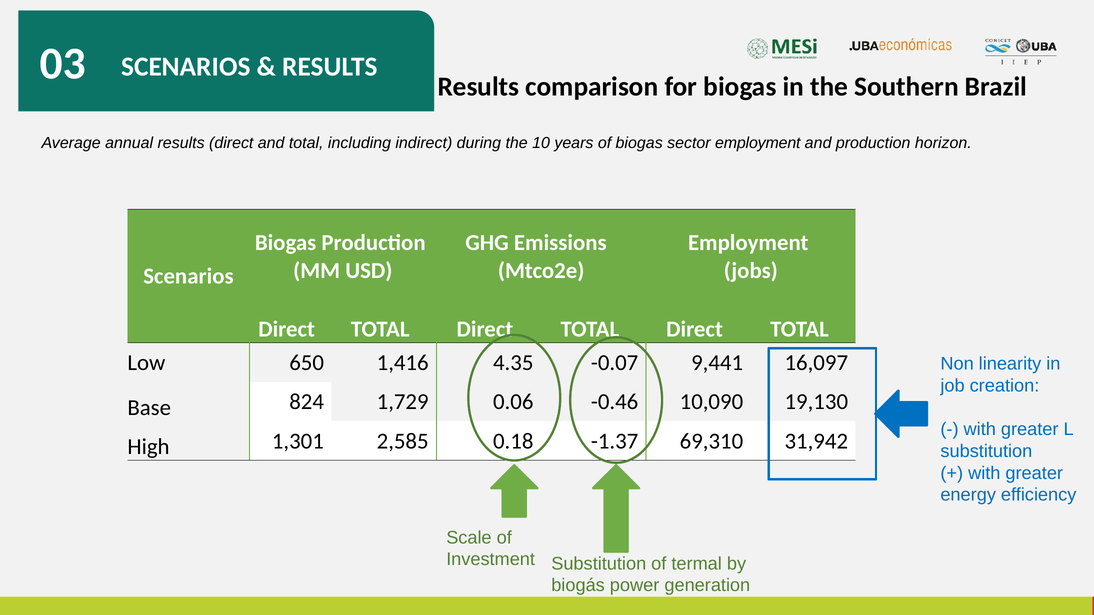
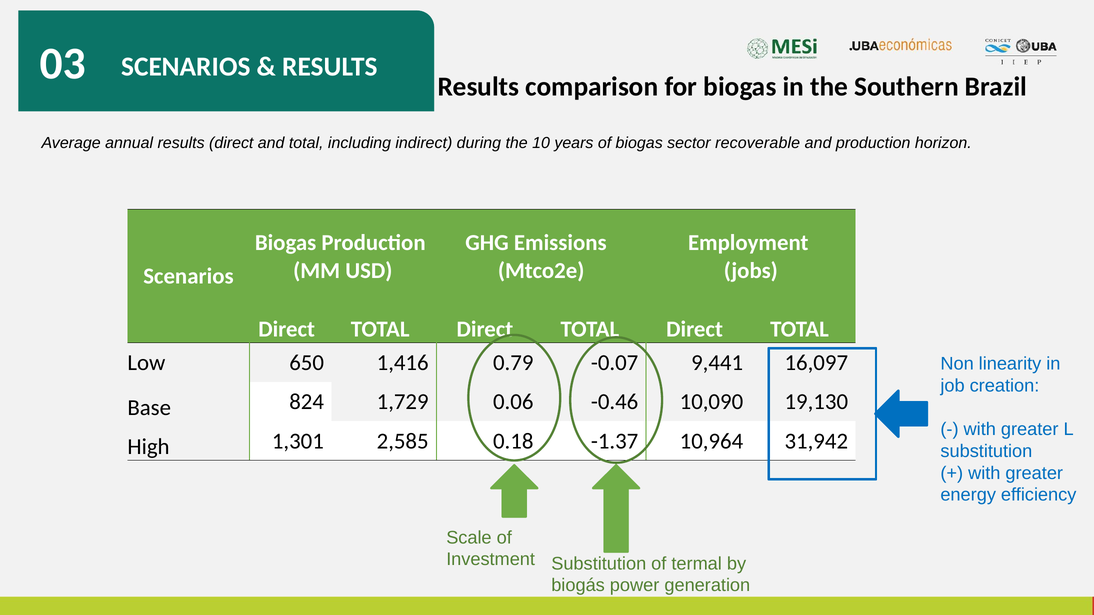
sector employment: employment -> recoverable (758, 143)
4.35: 4.35 -> 0.79 (513, 363)
69,310: 69,310 -> 10,964 (711, 441)
